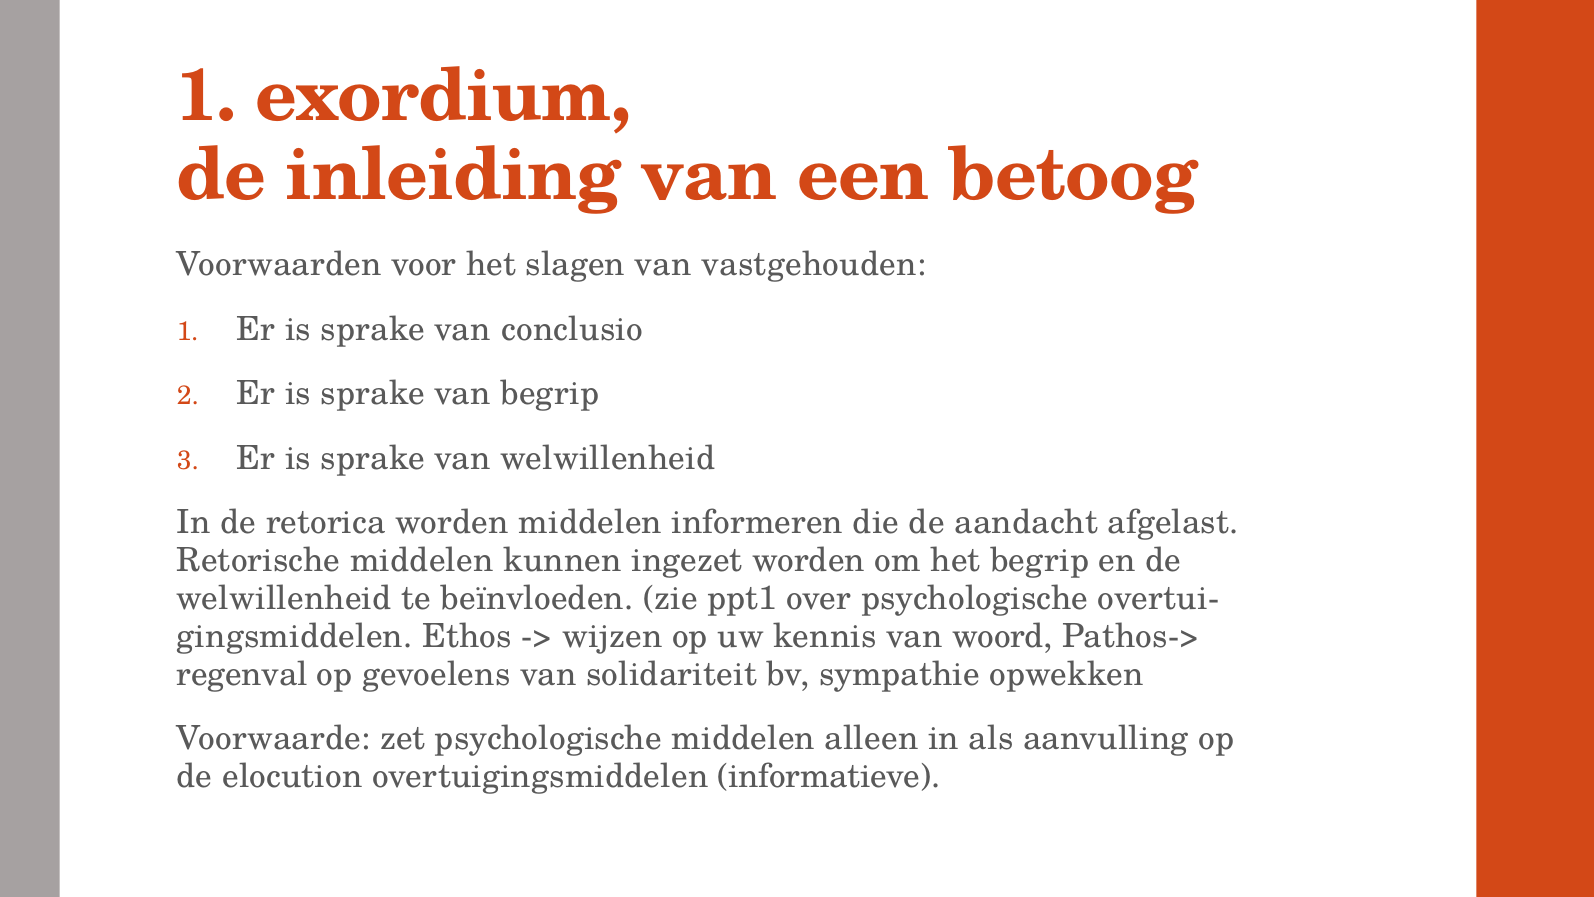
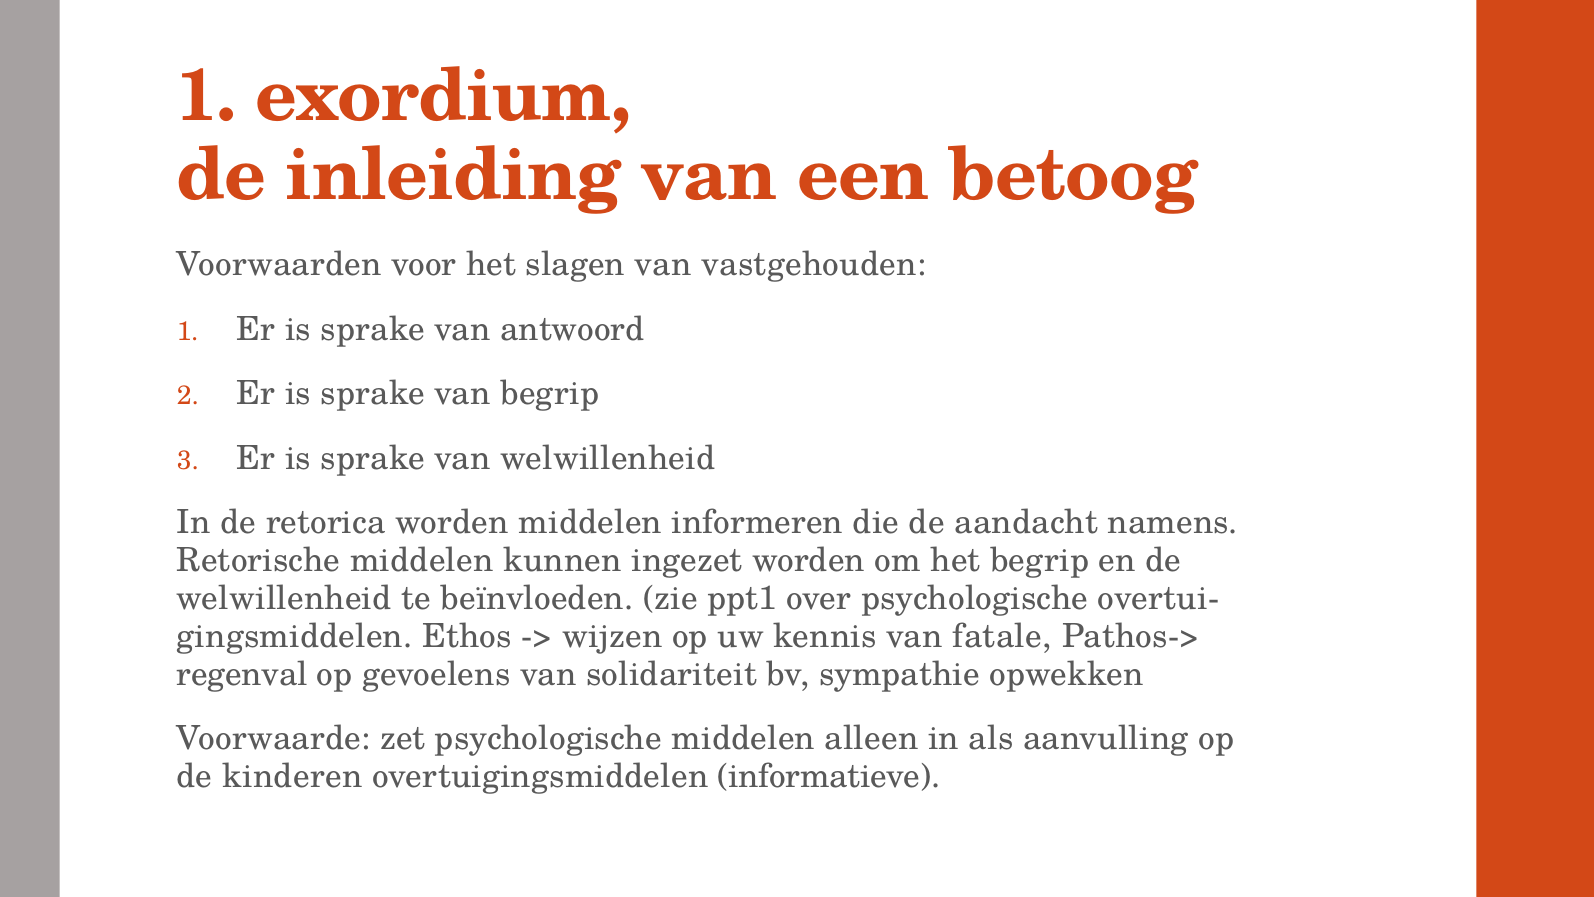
conclusio: conclusio -> antwoord (572, 329)
afgelast: afgelast -> namens (1173, 522)
woord: woord -> fatale (1002, 636)
elocution: elocution -> kinderen (292, 776)
